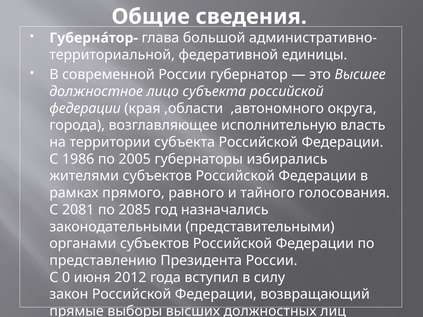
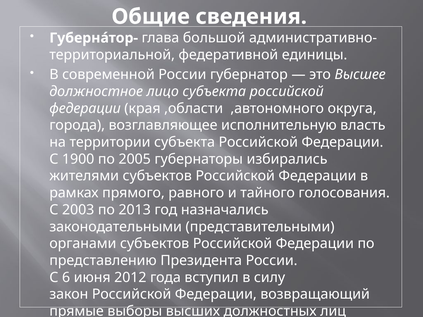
1986: 1986 -> 1900 (78, 159)
2081: 2081 -> 2003 (78, 210)
2085: 2085 -> 2013 (135, 210)
0: 0 -> 6 (66, 278)
